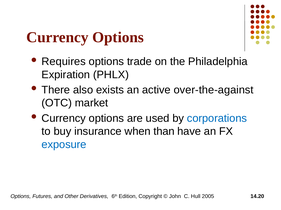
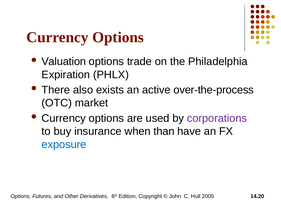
Requires: Requires -> Valuation (64, 62)
over-the-against: over-the-against -> over-the-process (214, 90)
corporations colour: blue -> purple (217, 119)
